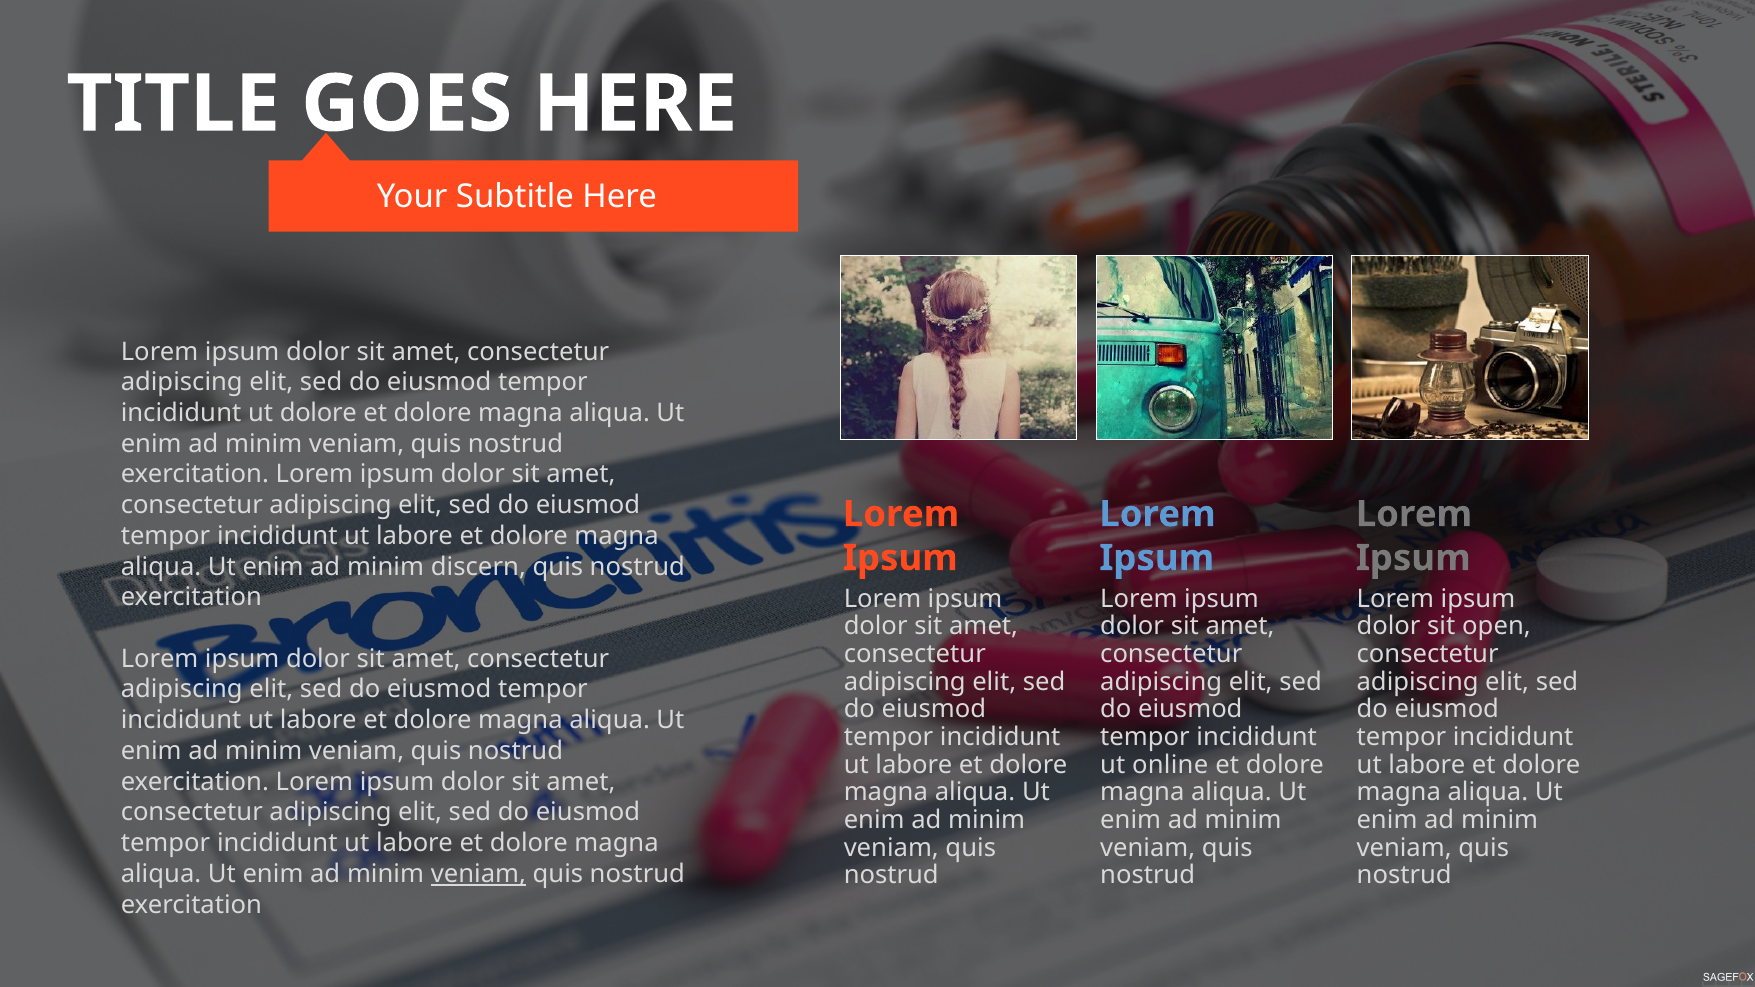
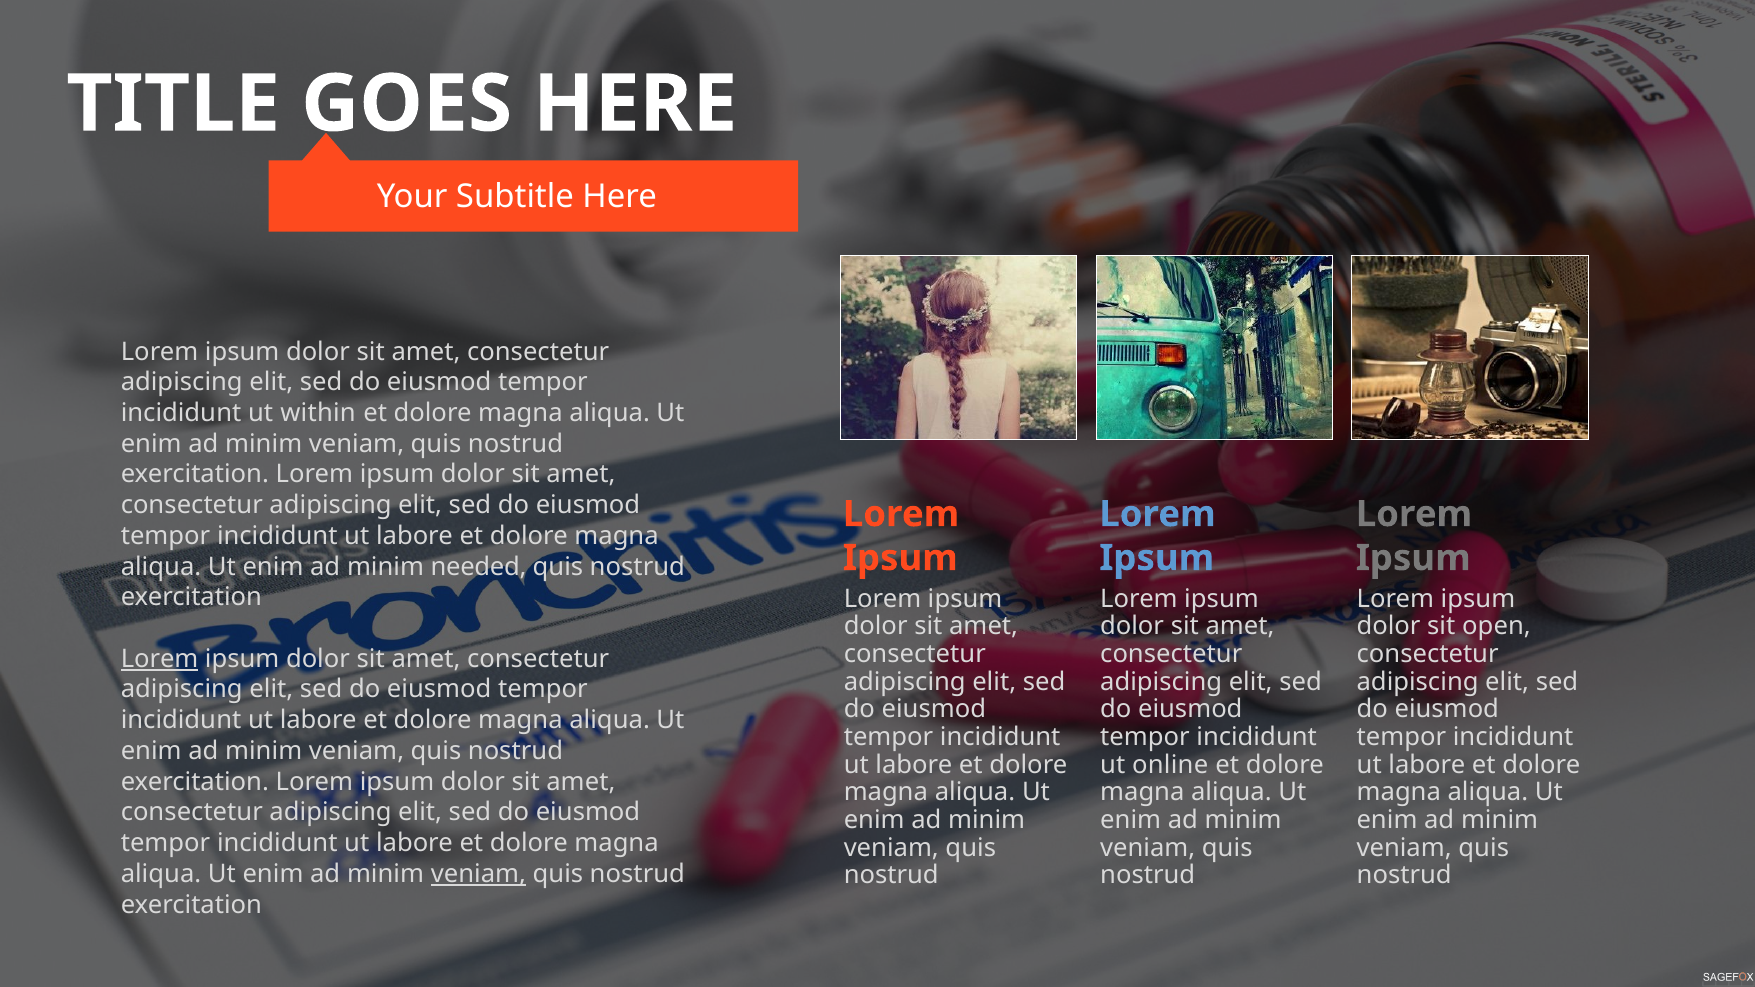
ut dolore: dolore -> within (318, 413)
discern: discern -> needed (479, 567)
Lorem underline: none -> present (160, 659)
